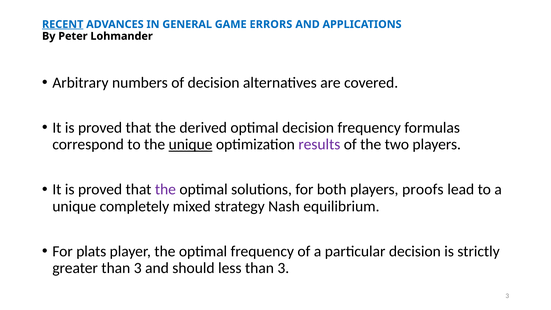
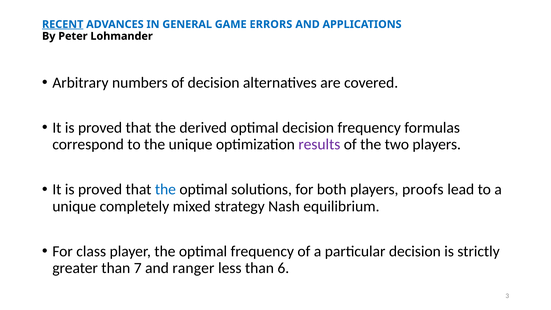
unique underline: present -> none (191, 144)
the colour: purple -> blue (165, 189)
plats: plats -> class (91, 251)
greater than 3: 3 -> 7 (138, 268)
should: should -> ranger (193, 268)
less than 3: 3 -> 6 (283, 268)
